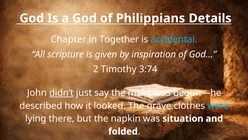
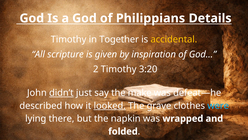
Chapter: Chapter -> Timothy (69, 39)
accidental colour: light blue -> yellow (174, 39)
3:74: 3:74 -> 3:20 (148, 69)
begun—he: begun—he -> defeat—he (197, 93)
looked underline: none -> present (110, 105)
situation: situation -> wrapped (183, 118)
